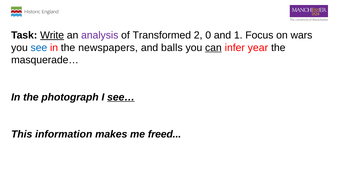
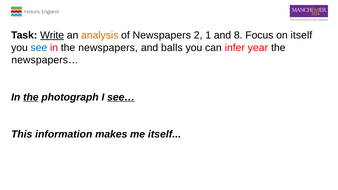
analysis colour: purple -> orange (100, 35)
of Transformed: Transformed -> Newspapers (162, 35)
0: 0 -> 1 (208, 35)
1: 1 -> 8 (238, 35)
on wars: wars -> itself (301, 35)
can underline: present -> none (213, 48)
masquerade…: masquerade… -> newspapers… (45, 60)
the underline: none -> present (31, 97)
me freed: freed -> itself (164, 134)
